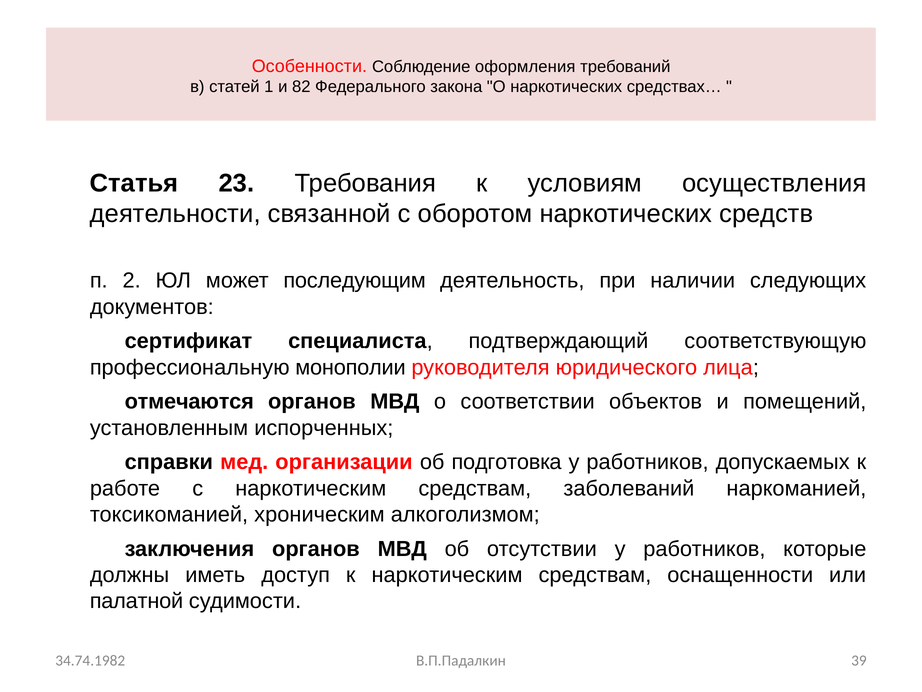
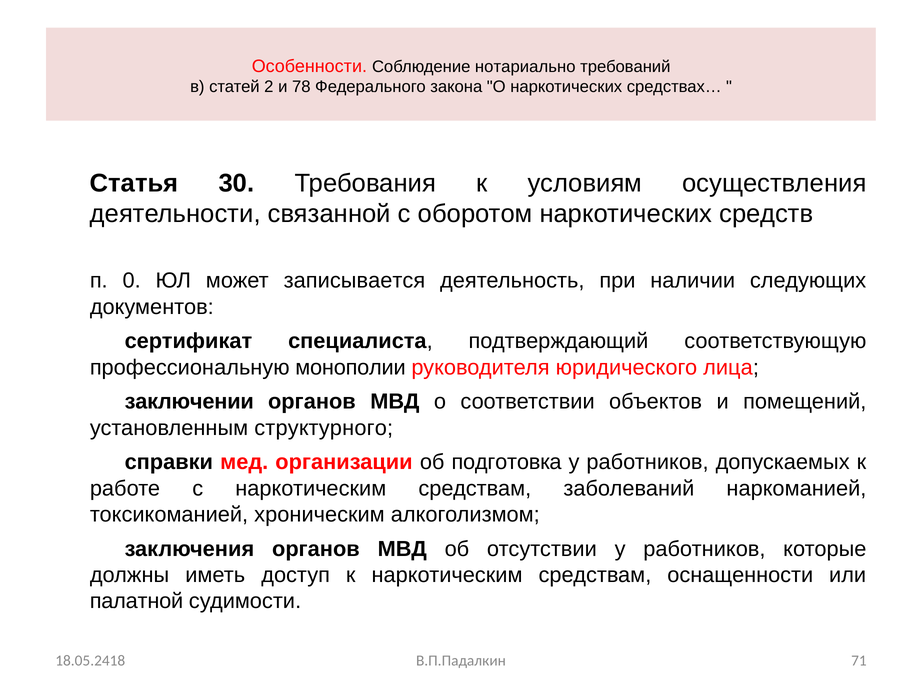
оформления: оформления -> нотариально (525, 67)
1: 1 -> 2 (269, 87)
82: 82 -> 78 (301, 87)
23: 23 -> 30 (237, 183)
2: 2 -> 0 (132, 280)
последующим: последующим -> записывается (354, 280)
отмечаются: отмечаются -> заключении (189, 401)
испорченных: испорченных -> структурного (324, 428)
34.74.1982: 34.74.1982 -> 18.05.2418 (90, 660)
39: 39 -> 71 (859, 660)
